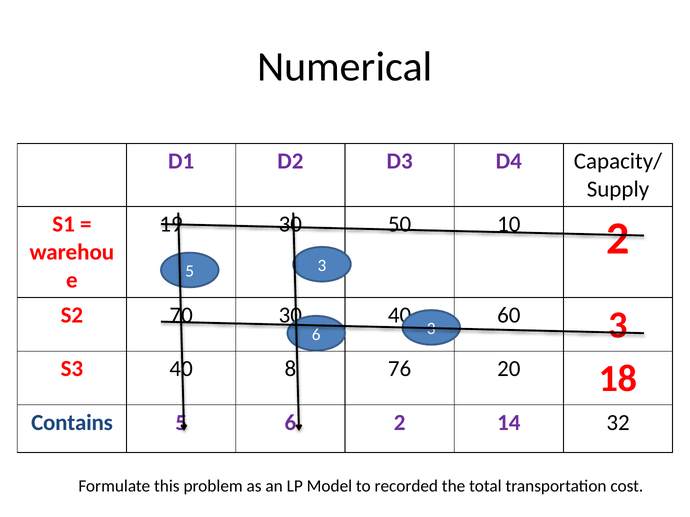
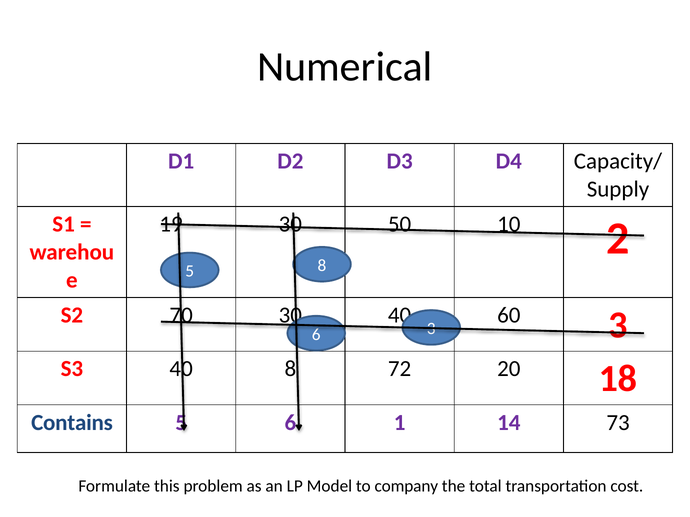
3: 3 -> 8 (322, 266)
76: 76 -> 72 (400, 369)
2: 2 -> 1 (400, 423)
32: 32 -> 73 (618, 423)
recorded: recorded -> company (406, 486)
